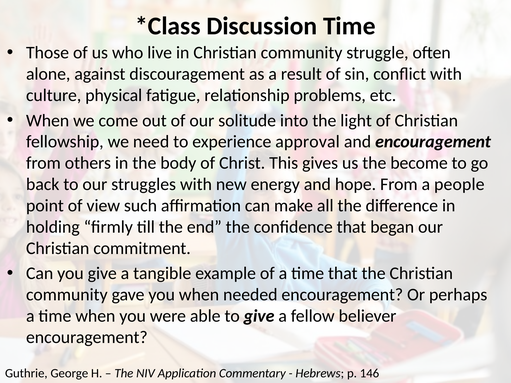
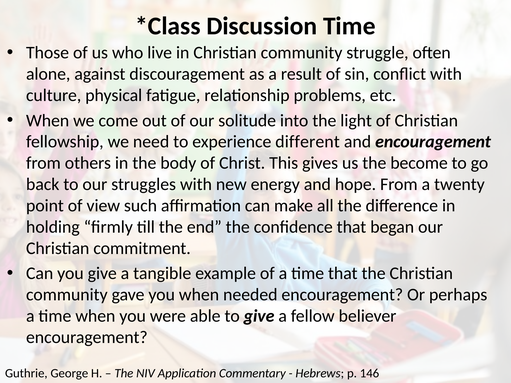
approval: approval -> different (308, 142)
people: people -> twenty (459, 184)
